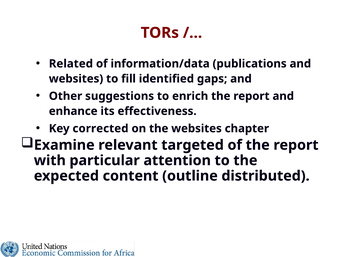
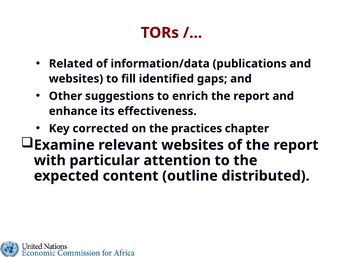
the websites: websites -> practices (197, 129)
relevant targeted: targeted -> websites (193, 145)
